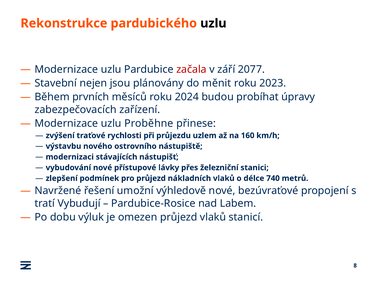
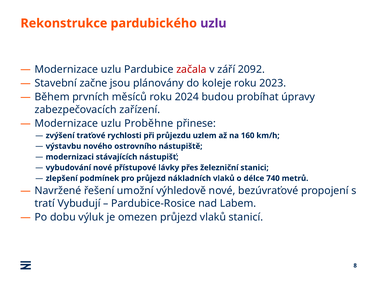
uzlu colour: black -> purple (213, 23)
2077: 2077 -> 2092 (251, 69)
nejen: nejen -> začne (93, 83)
měnit: měnit -> koleje (217, 83)
